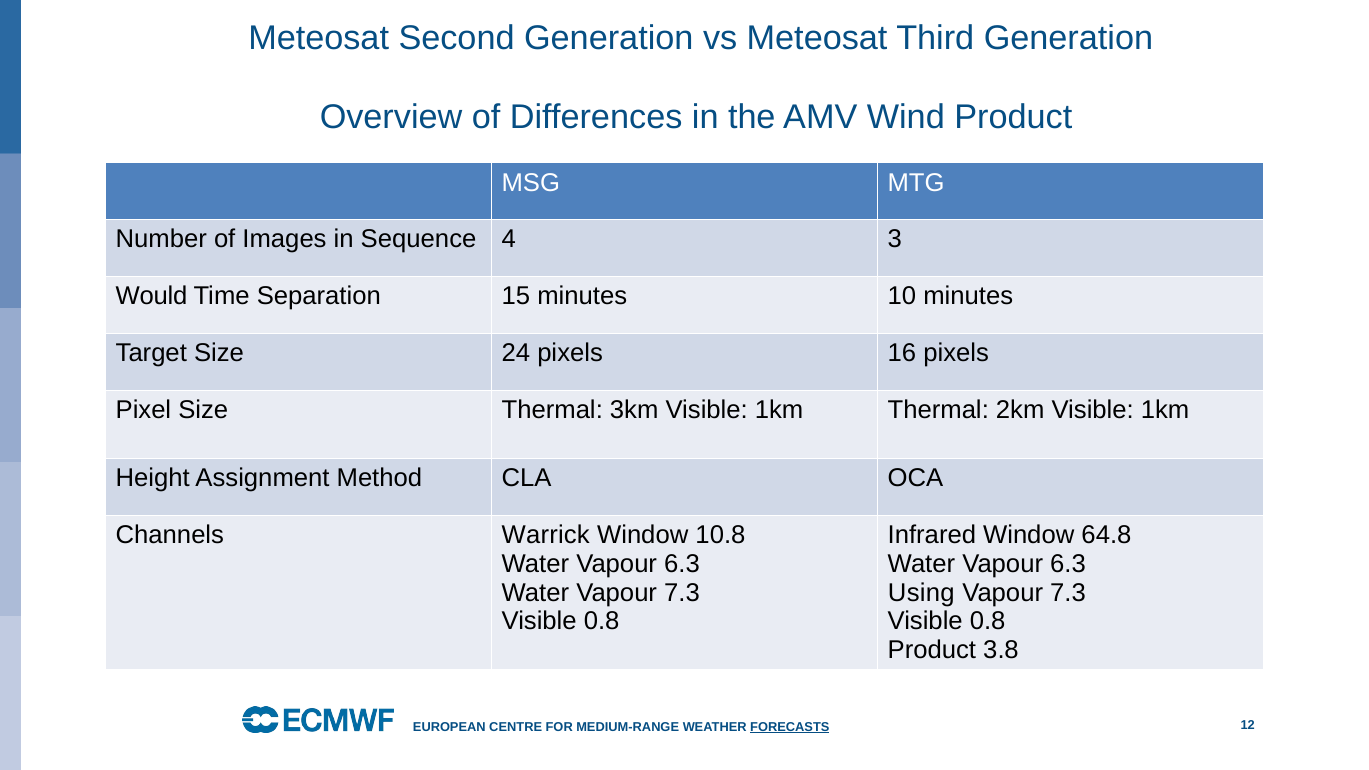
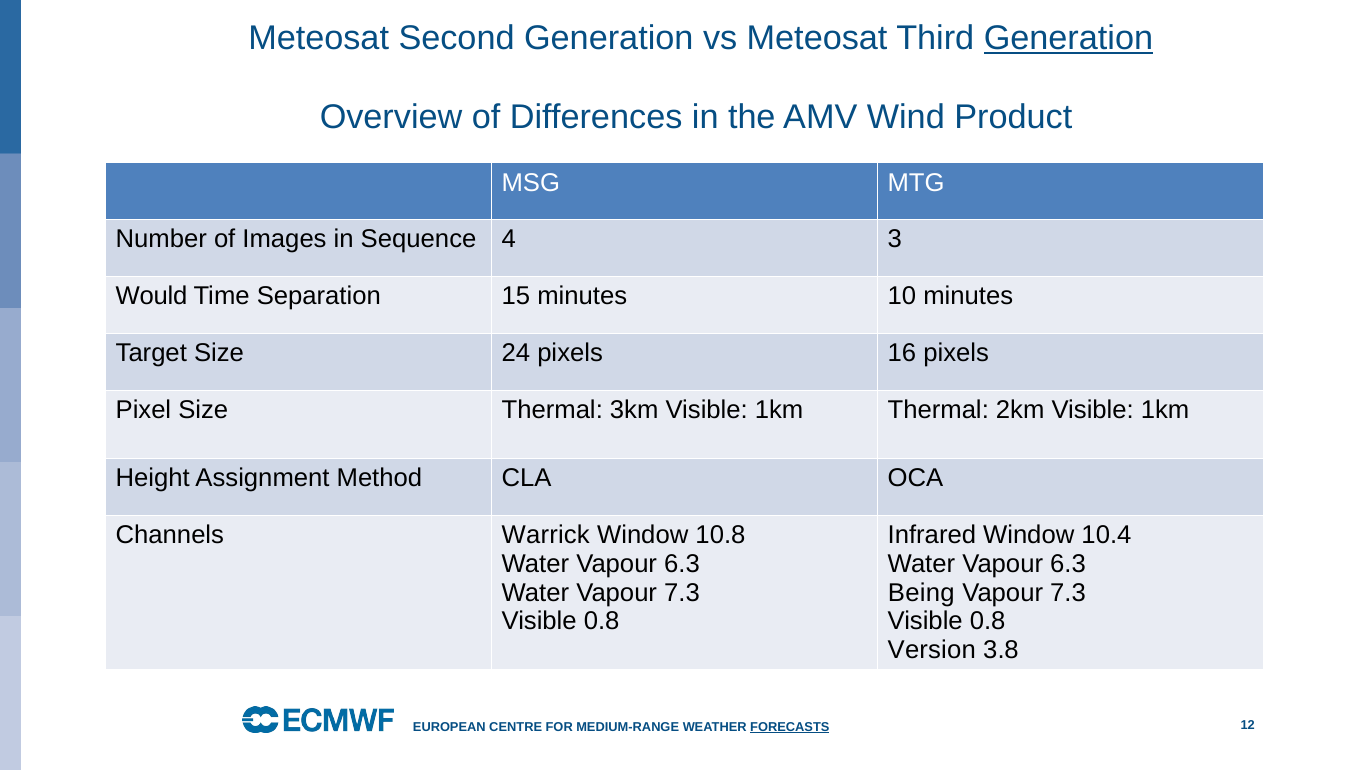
Generation underline: none -> present (1068, 38)
64.8: 64.8 -> 10.4 (1106, 535)
Using: Using -> Being (921, 593)
Product: Product -> Version (932, 650)
